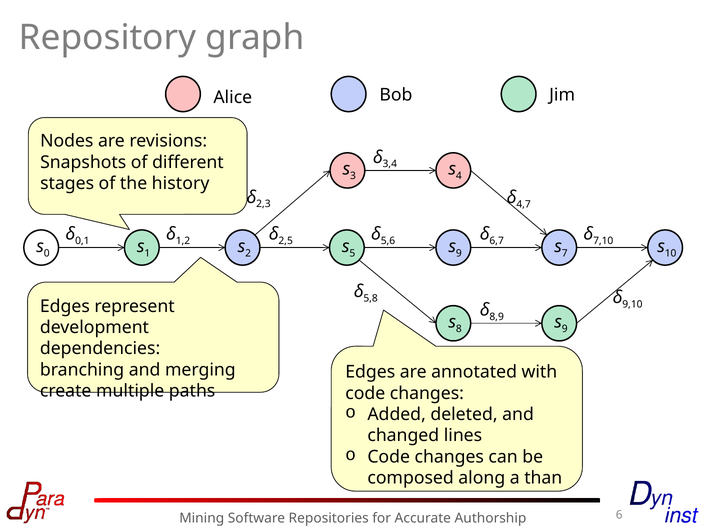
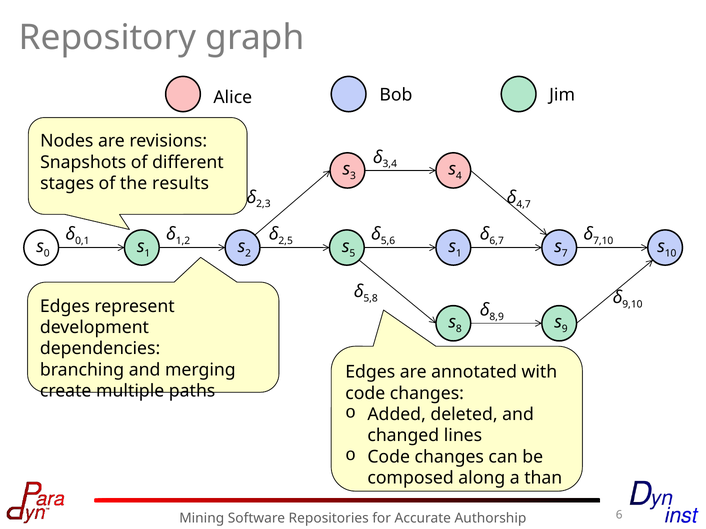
history: history -> results (181, 184)
9: 9 -> 1 (459, 253)
